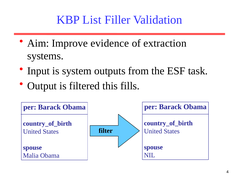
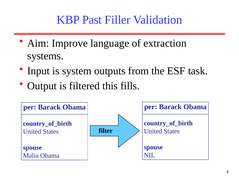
List: List -> Past (92, 20)
evidence: evidence -> language (110, 43)
